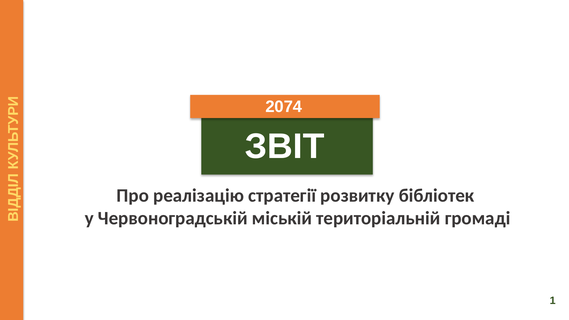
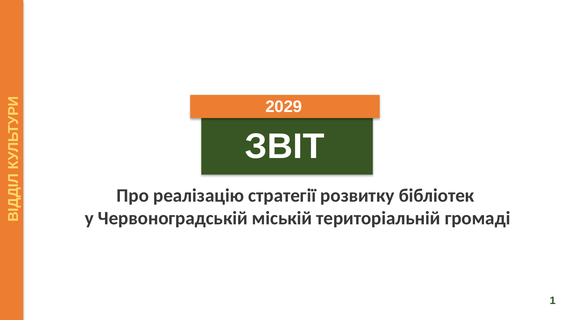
2074: 2074 -> 2029 (284, 107)
